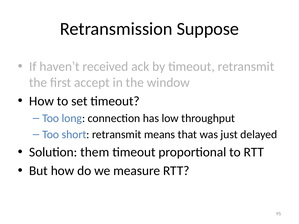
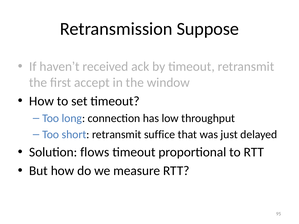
means: means -> suffice (160, 135)
them: them -> flows (95, 152)
